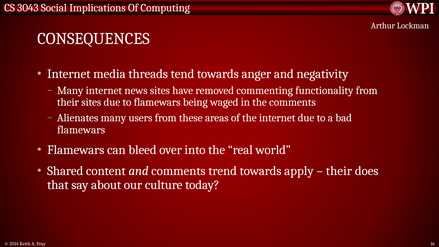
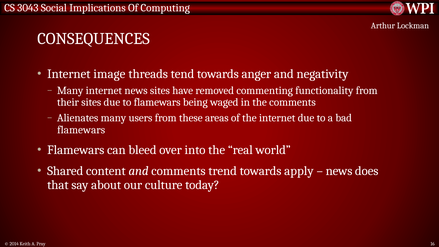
media: media -> image (109, 74)
their: their -> news (339, 171)
